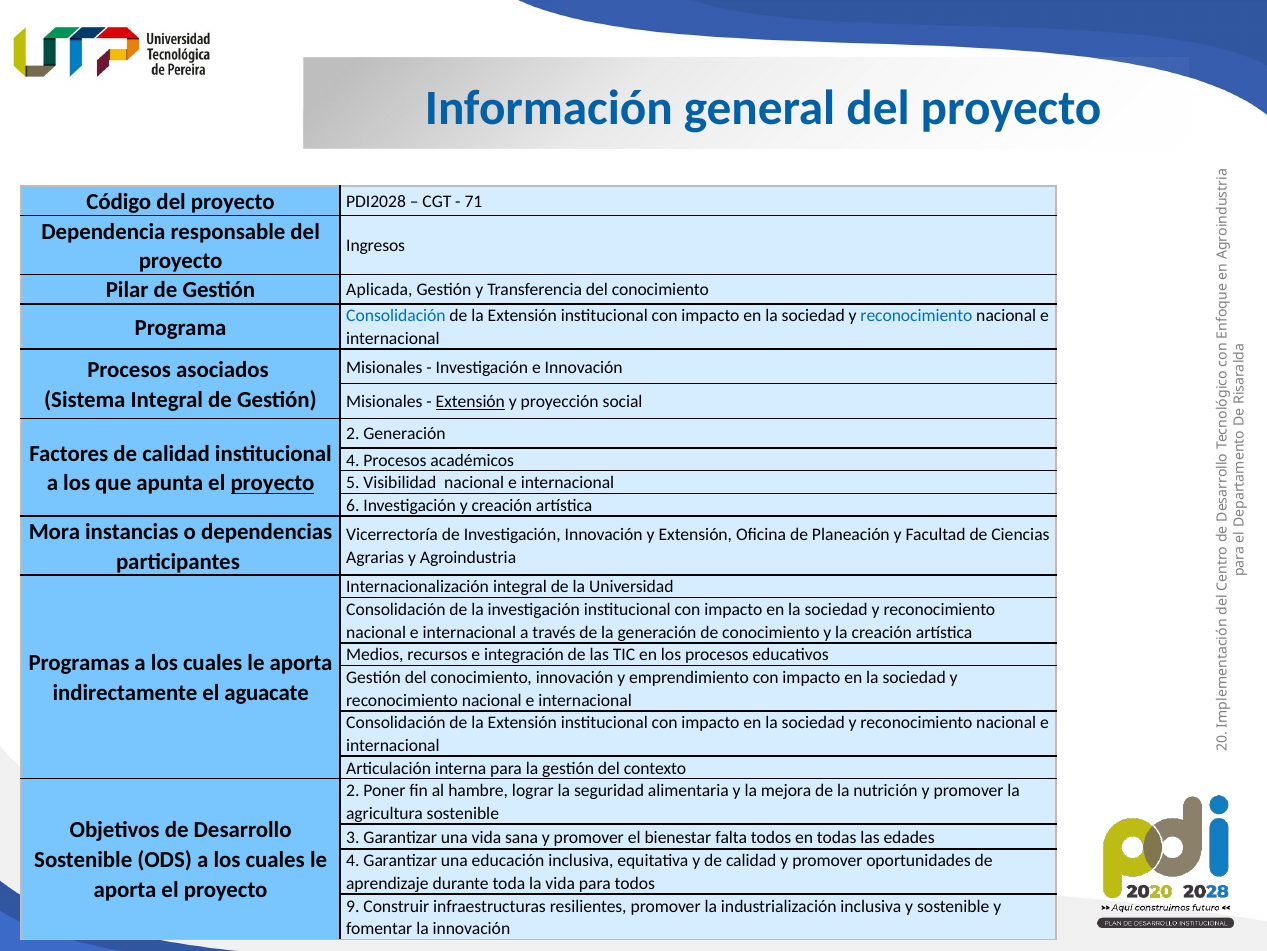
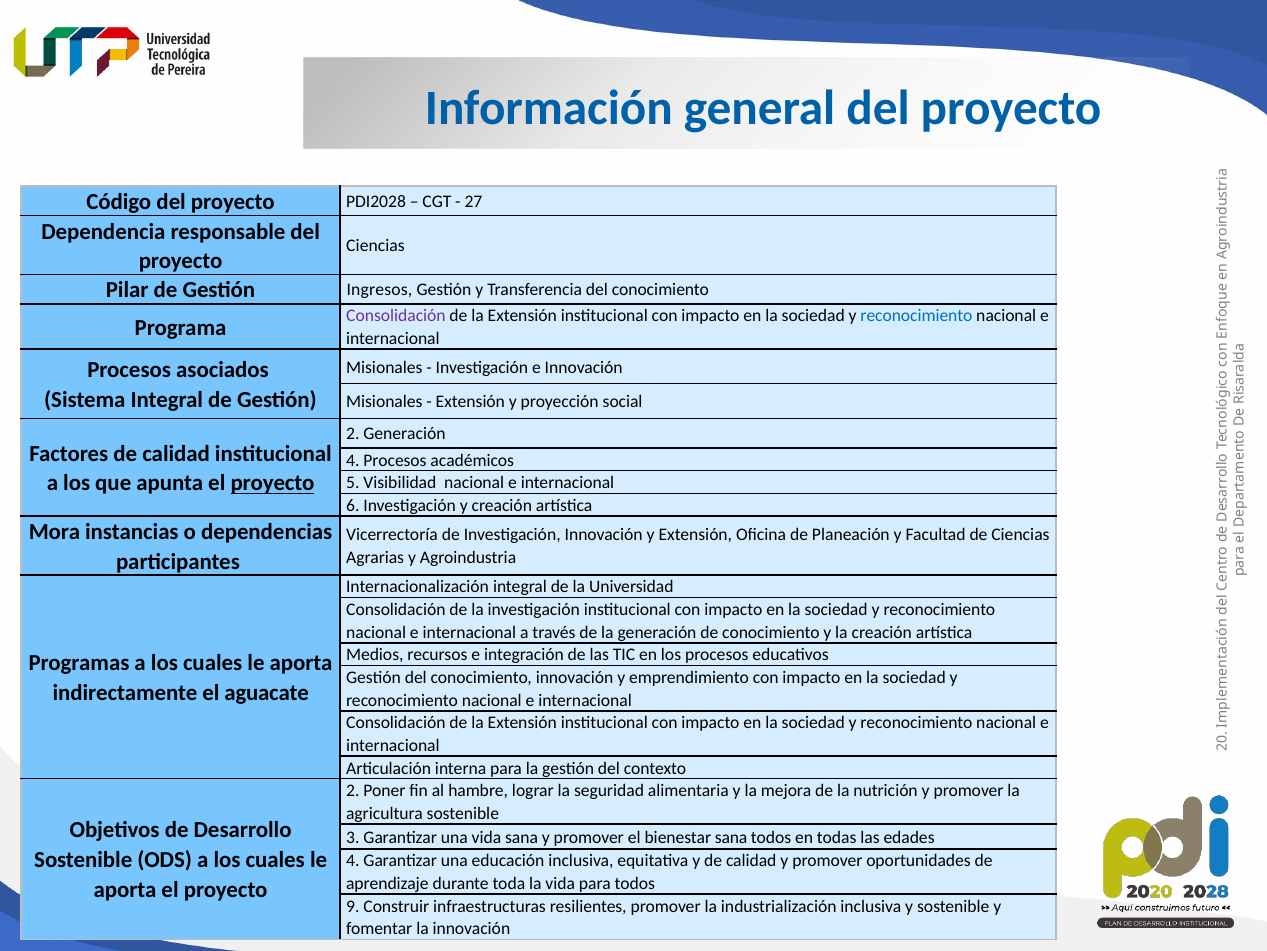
71: 71 -> 27 (473, 201)
Ingresos: Ingresos -> Ciencias (376, 246)
Aplicada: Aplicada -> Ingresos (379, 290)
Consolidación colour: blue -> purple (396, 316)
Extensión underline: present -> none (470, 402)
bienestar falta: falta -> sana (731, 837)
